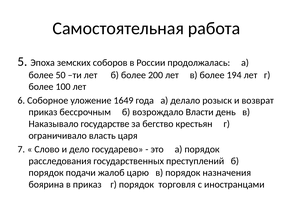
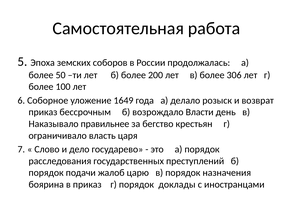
194: 194 -> 306 (234, 75)
государстве: государстве -> правильнее (105, 124)
торговля: торговля -> доклады (177, 184)
